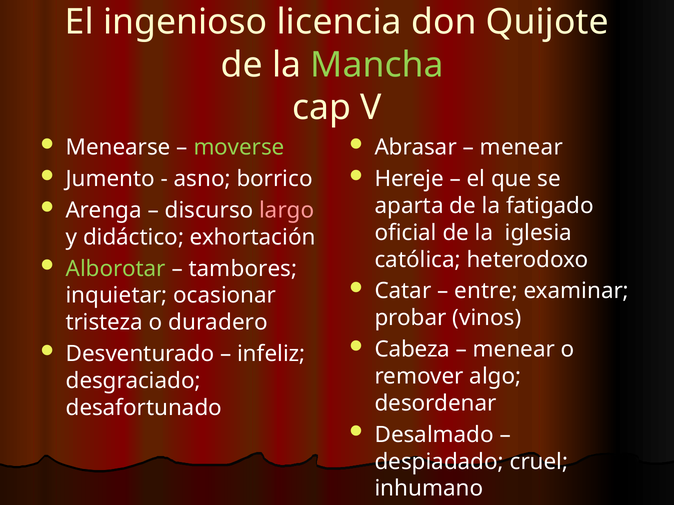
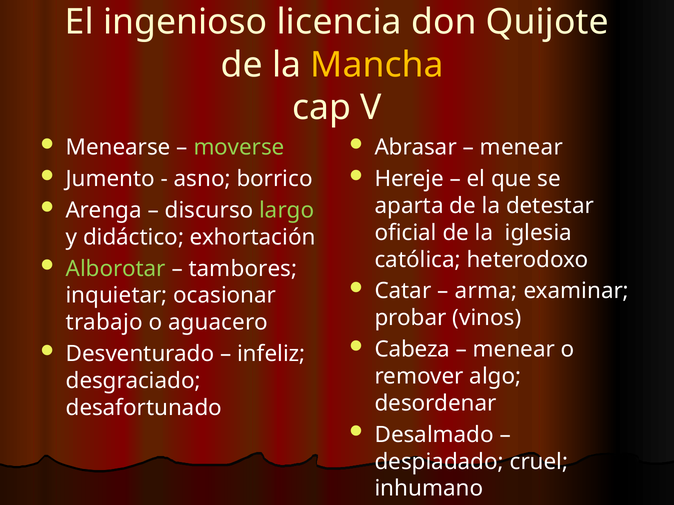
Mancha colour: light green -> yellow (377, 65)
fatigado: fatigado -> detestar (550, 206)
largo colour: pink -> light green (287, 210)
entre: entre -> arma (486, 291)
tristeza: tristeza -> trabajo (104, 323)
duradero: duradero -> aguacero (218, 323)
